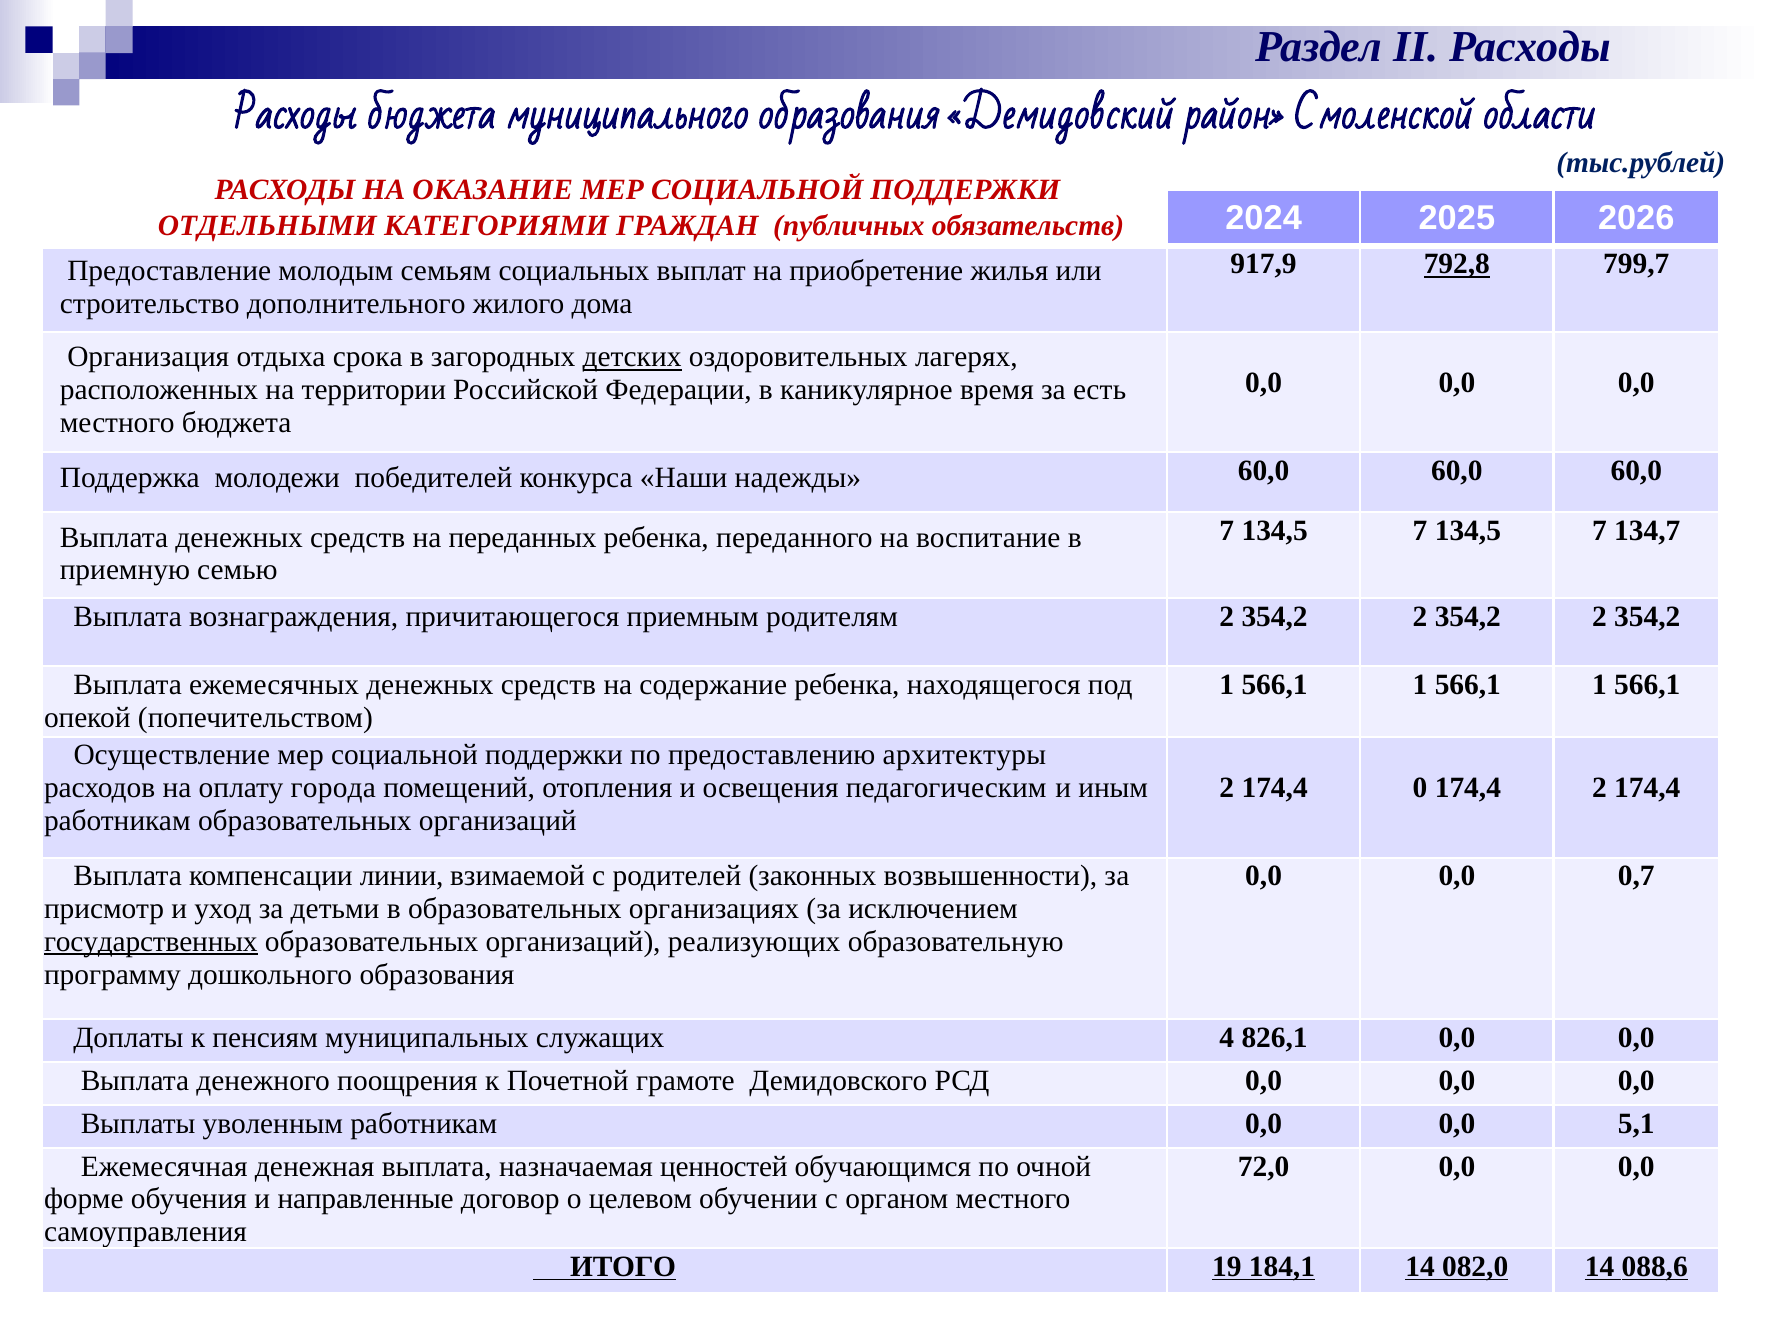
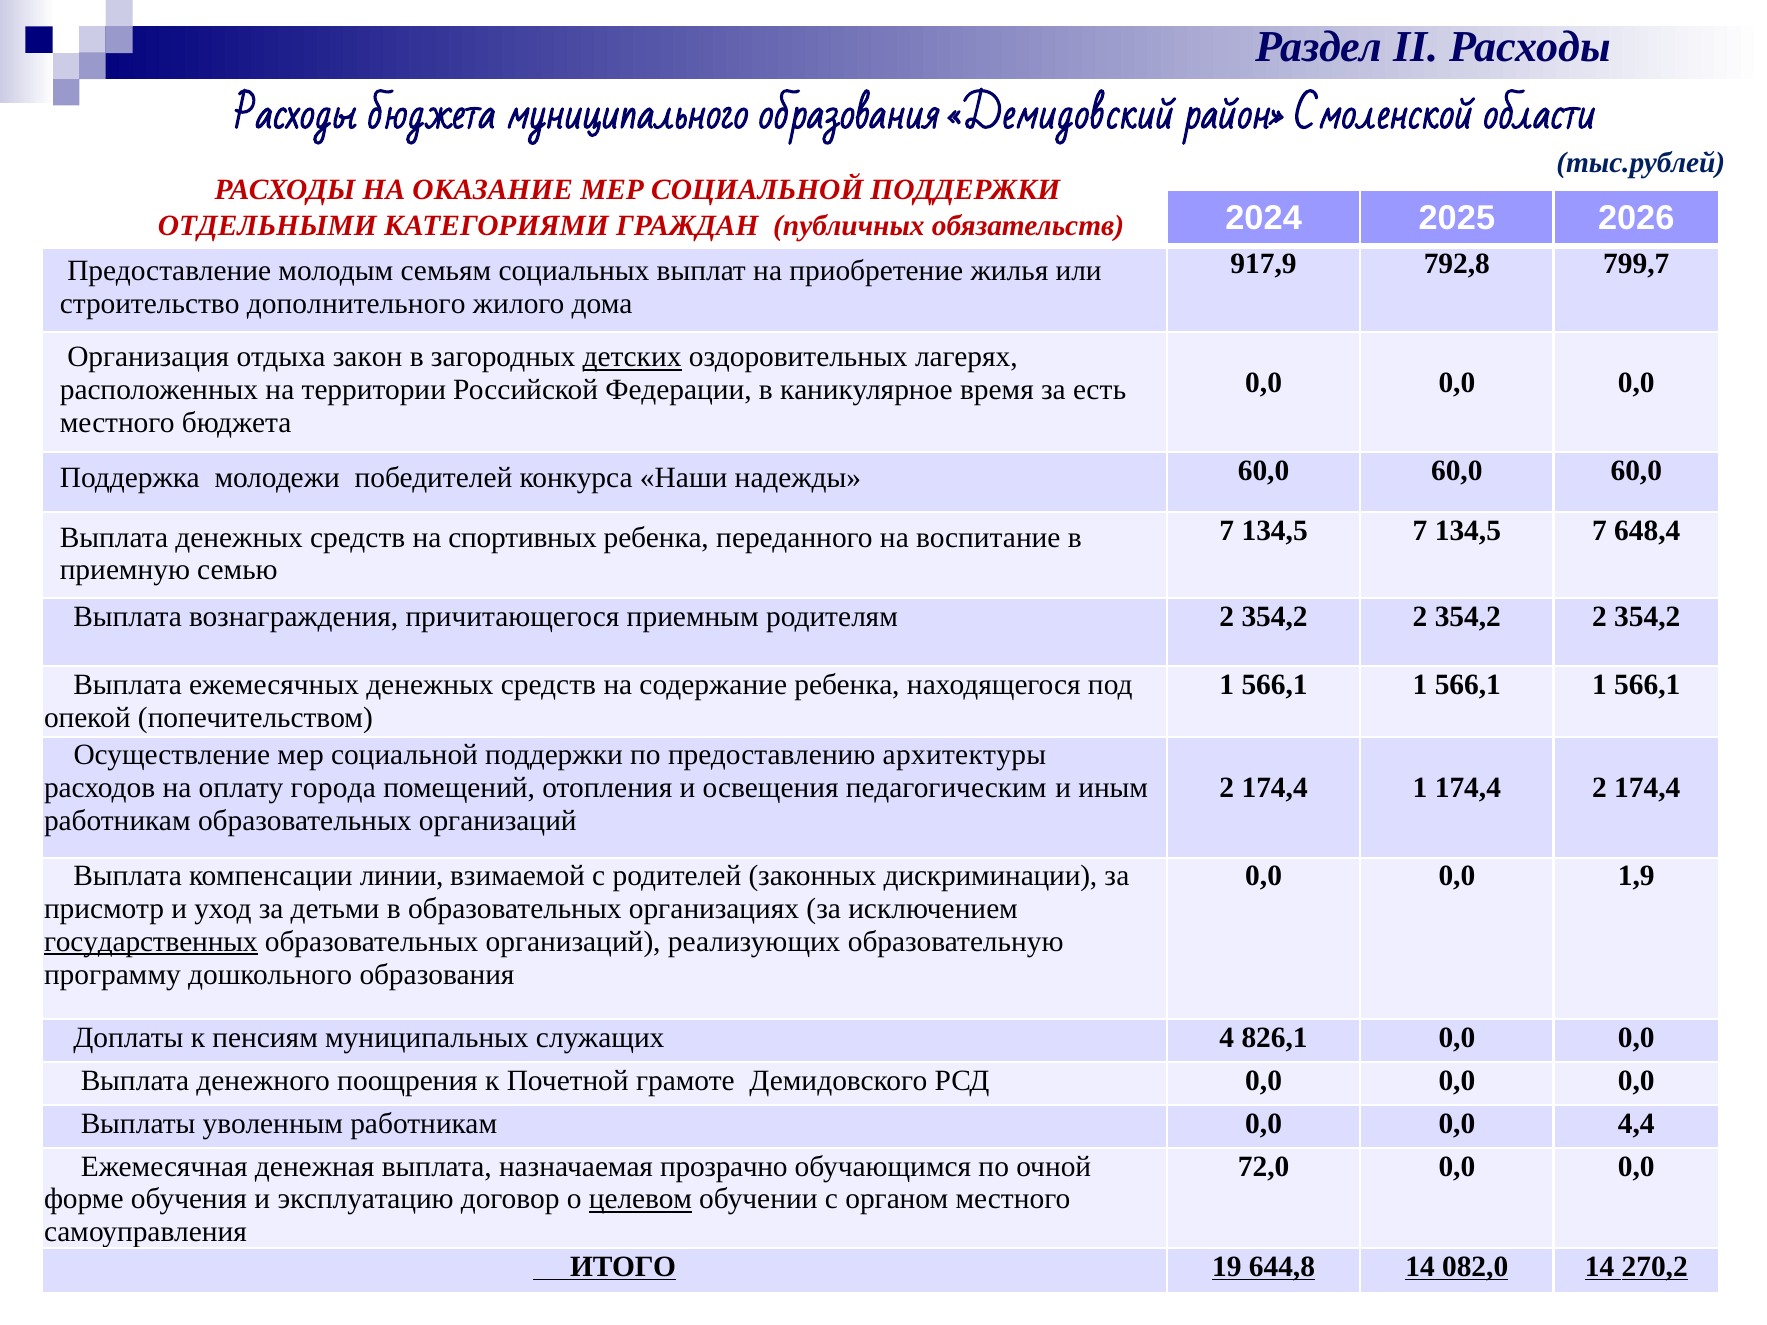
792,8 underline: present -> none (1457, 264)
срока: срока -> закон (368, 357)
134,7: 134,7 -> 648,4 (1647, 531)
переданных: переданных -> спортивных (523, 538)
174,4 0: 0 -> 1 (1420, 788)
возвышенности: возвышенности -> дискриминации (991, 876)
0,7: 0,7 -> 1,9 (1636, 876)
5,1: 5,1 -> 4,4 (1636, 1124)
ценностей: ценностей -> прозрачно (724, 1167)
направленные: направленные -> эксплуатацию (366, 1199)
целевом underline: none -> present (640, 1199)
184,1: 184,1 -> 644,8 (1282, 1267)
088,6: 088,6 -> 270,2 (1655, 1267)
